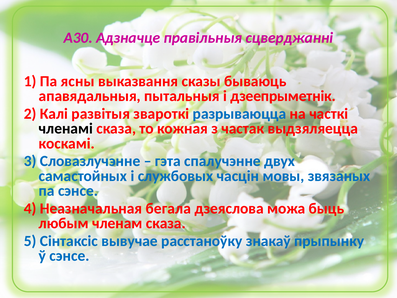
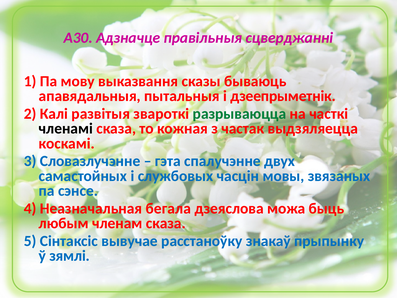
ясны: ясны -> мову (78, 81)
разрываюцца colour: blue -> green (239, 114)
ў сэнсе: сэнсе -> зямлі (70, 256)
